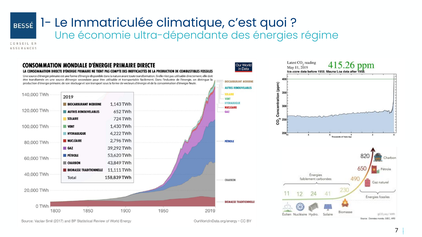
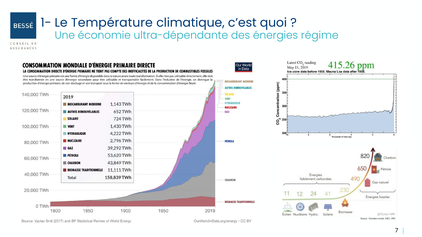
Immatriculée: Immatriculée -> Température (112, 23)
